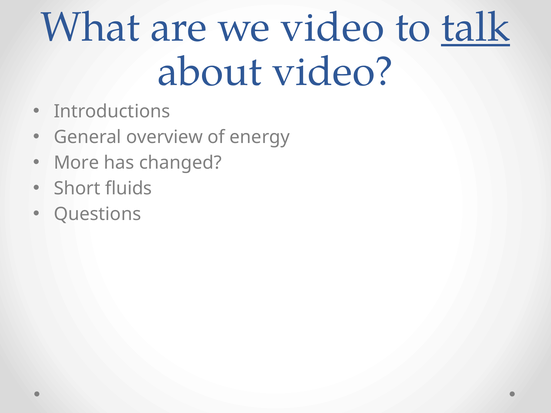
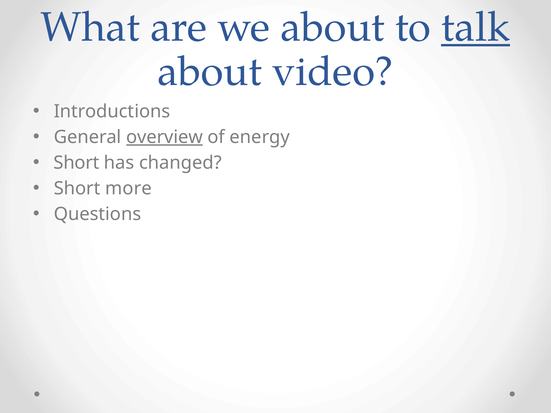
we video: video -> about (333, 27)
overview underline: none -> present (164, 137)
More: More -> Short (76, 163)
fluids: fluids -> more (129, 189)
